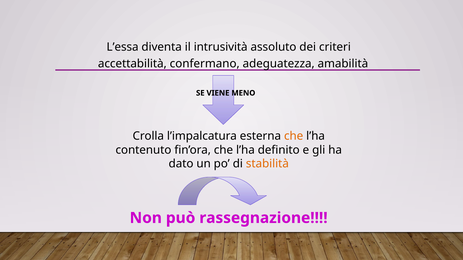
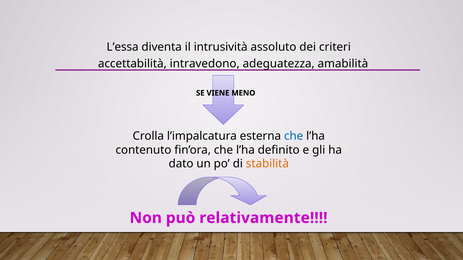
confermano: confermano -> intravedono (205, 64)
che colour: orange -> blue (294, 136)
rassegnazione: rassegnazione -> relativamente (263, 218)
